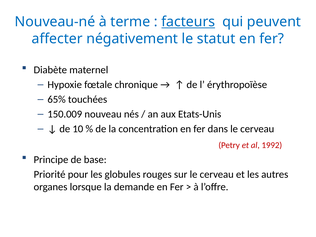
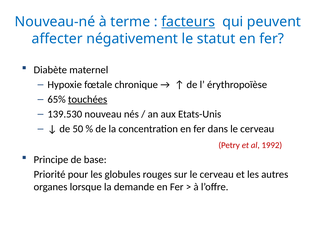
touchées underline: none -> present (88, 99)
150.009: 150.009 -> 139.530 (65, 114)
10: 10 -> 50 (78, 129)
